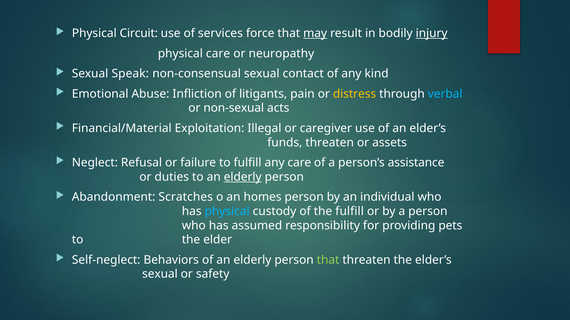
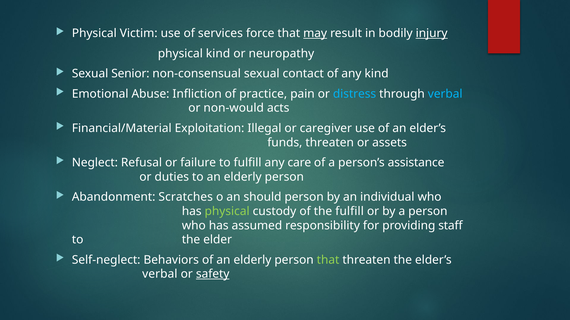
Circuit: Circuit -> Victim (139, 33)
physical care: care -> kind (218, 54)
Speak: Speak -> Senior (130, 74)
litigants: litigants -> practice (263, 94)
distress colour: yellow -> light blue (355, 94)
non-sexual: non-sexual -> non-would (234, 108)
elderly underline: present -> none (243, 177)
homes: homes -> should (262, 197)
physical colour: light blue -> light green (227, 212)
pets: pets -> staff (450, 226)
sexual: sexual -> verbal (160, 275)
safety underline: none -> present (213, 275)
